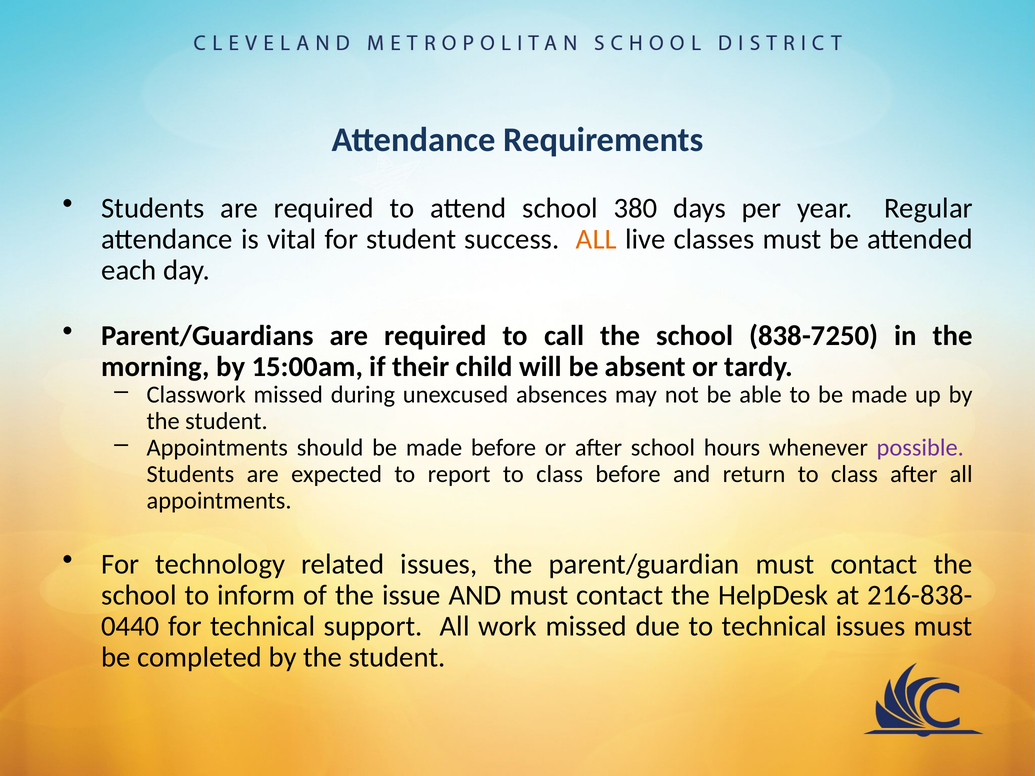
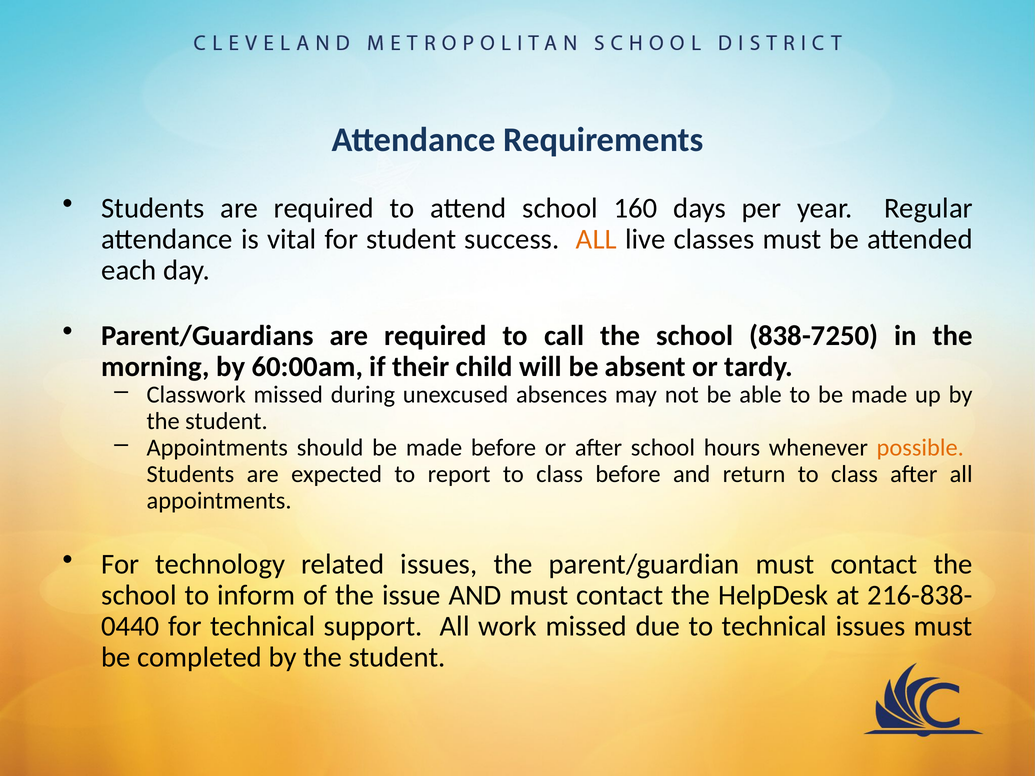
380: 380 -> 160 (636, 208)
15:00am: 15:00am -> 60:00am (307, 367)
possible colour: purple -> orange (920, 448)
